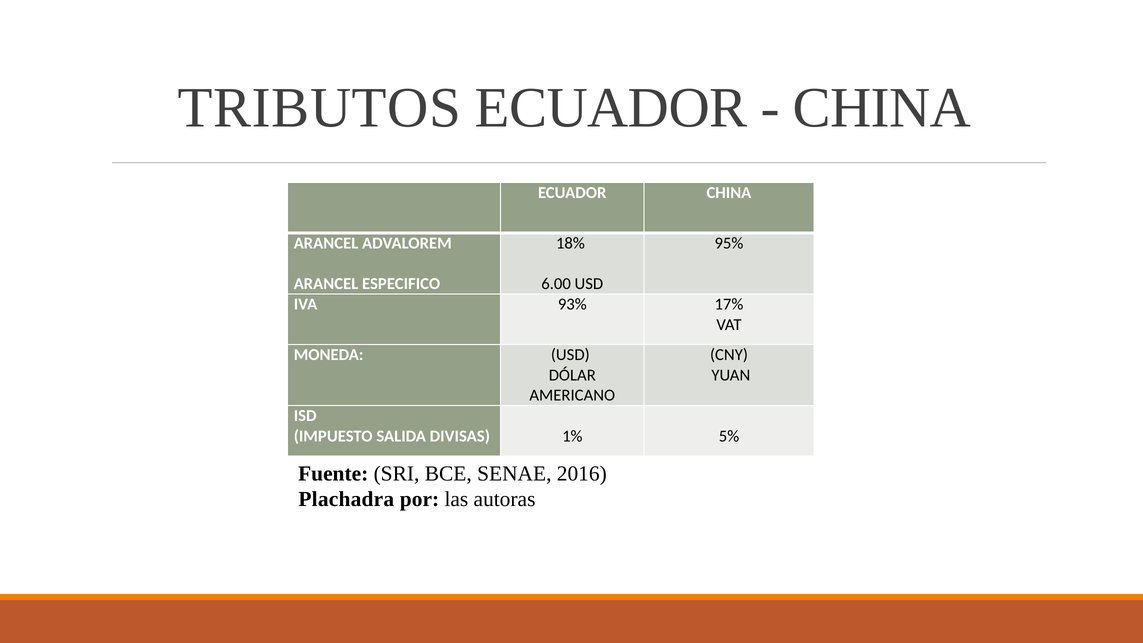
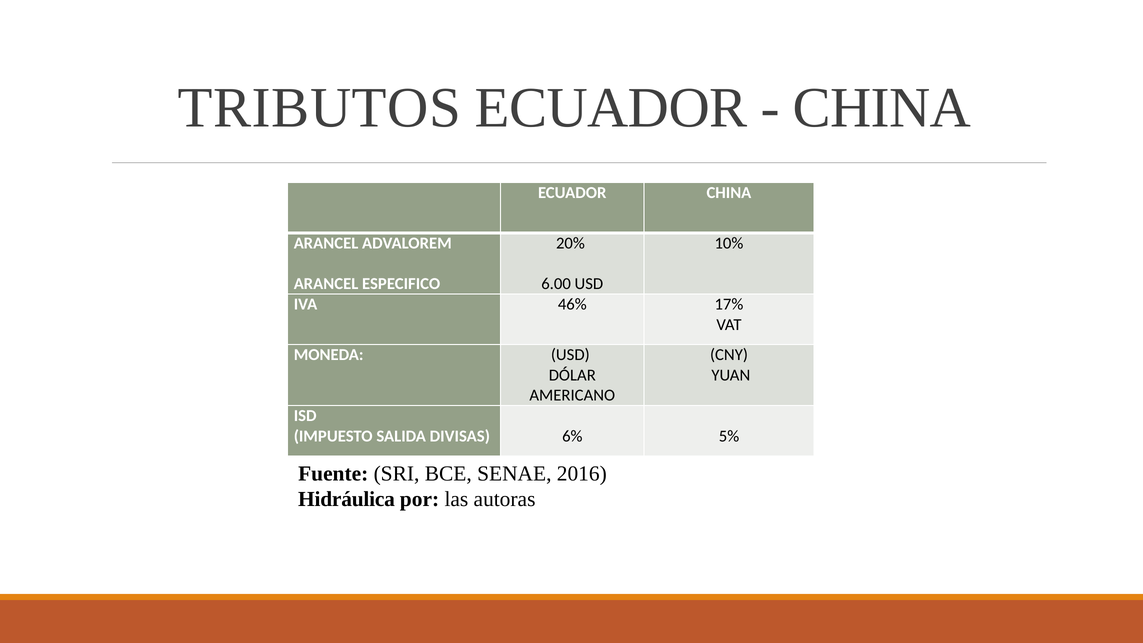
18%: 18% -> 20% (570, 243)
95%: 95% -> 10% (729, 243)
93%: 93% -> 46% (572, 304)
1%: 1% -> 6% (572, 436)
Plachadra: Plachadra -> Hidráulica (347, 499)
